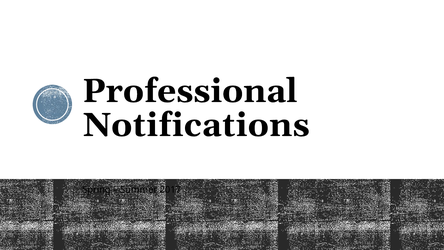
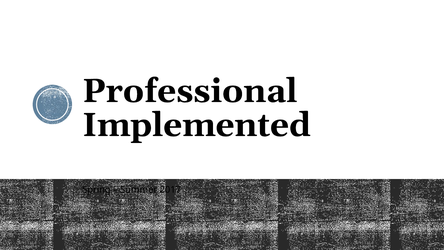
Notifications: Notifications -> Implemented (197, 125)
